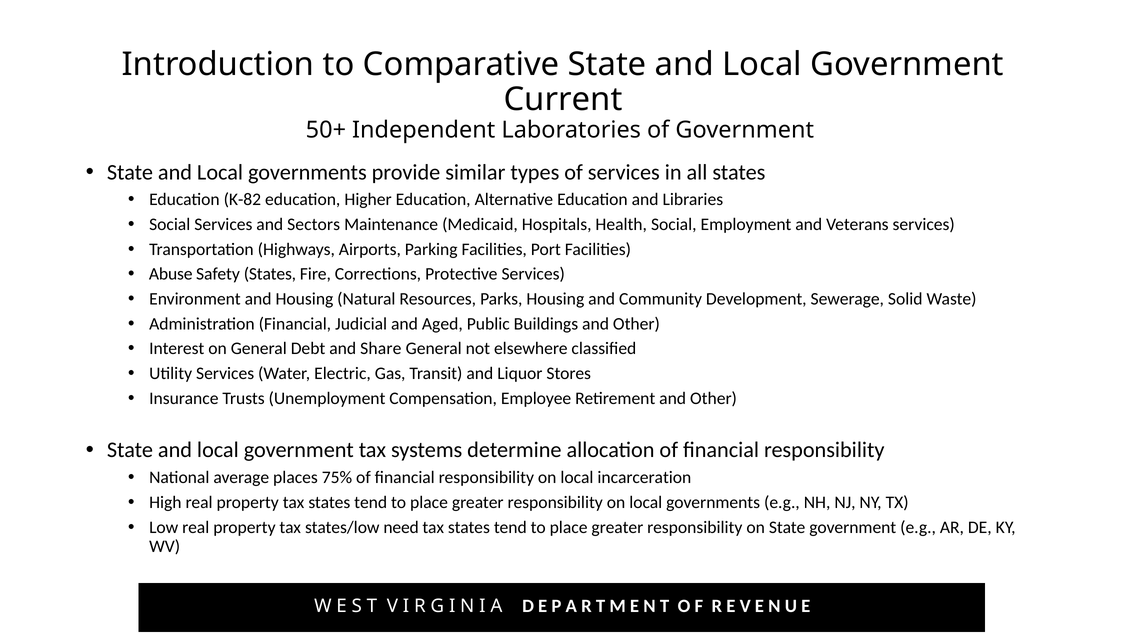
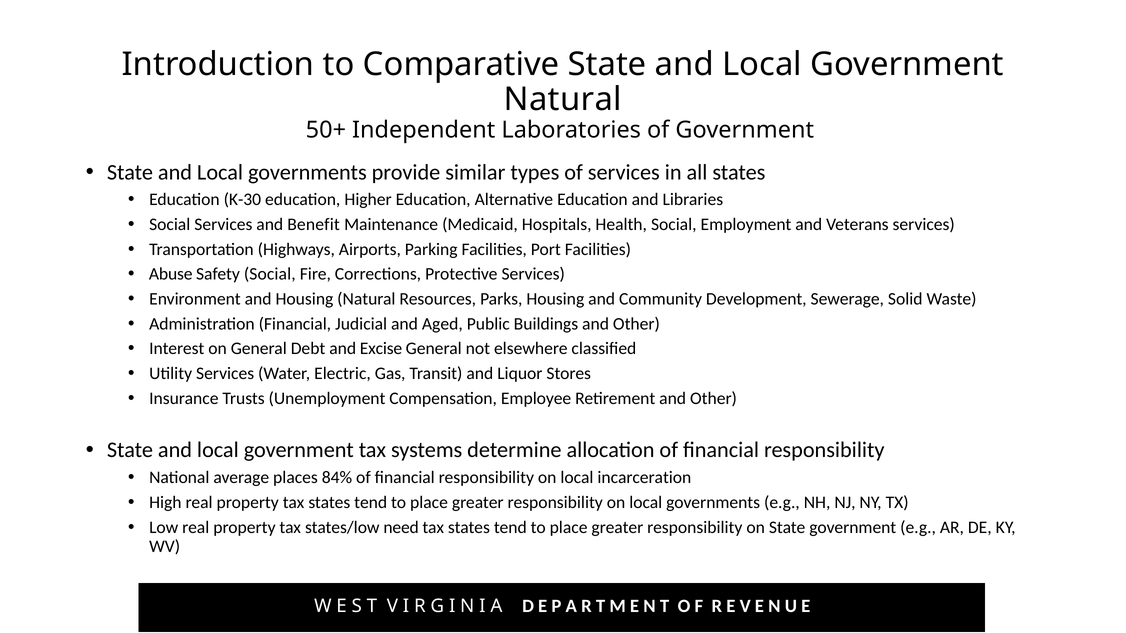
Current: Current -> Natural (563, 100)
K-82: K-82 -> K-30 (242, 200)
Sectors: Sectors -> Benefit (314, 225)
Safety States: States -> Social (270, 274)
Share: Share -> Excise (381, 349)
75%: 75% -> 84% (337, 478)
